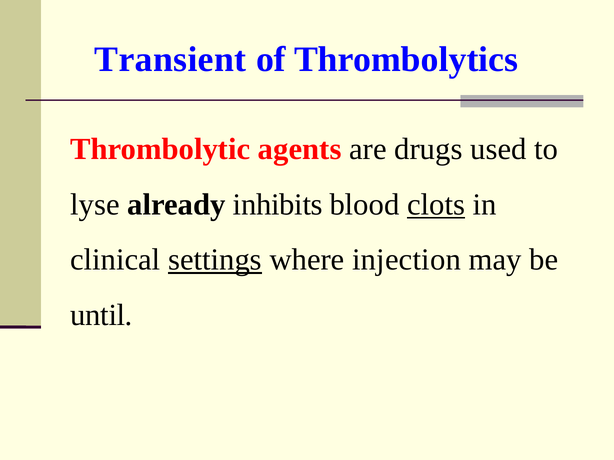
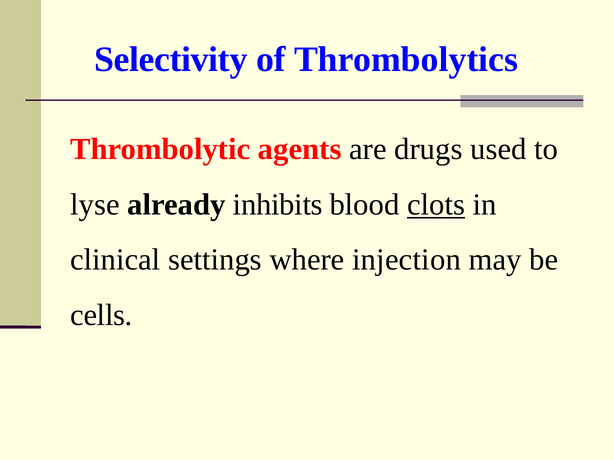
Transient: Transient -> Selectivity (171, 60)
settings underline: present -> none (215, 260)
until: until -> cells (101, 315)
